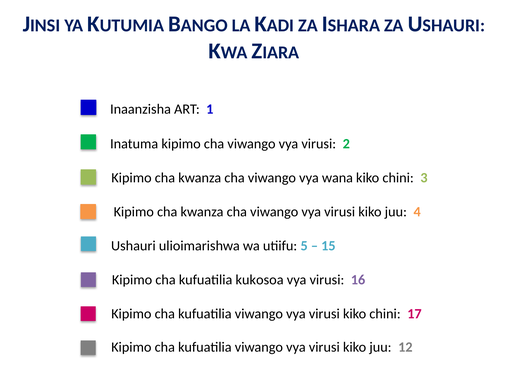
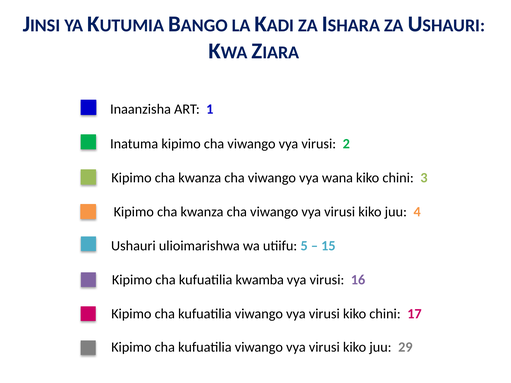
kukosoa: kukosoa -> kwamba (260, 280)
12: 12 -> 29 (405, 347)
